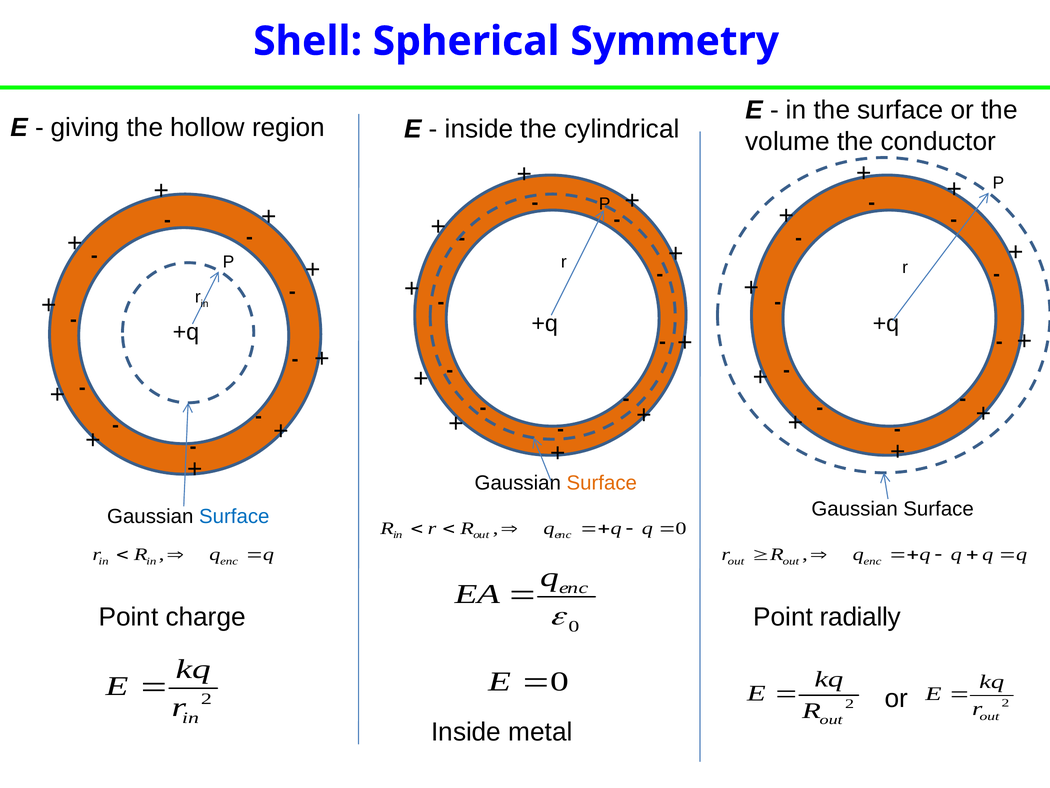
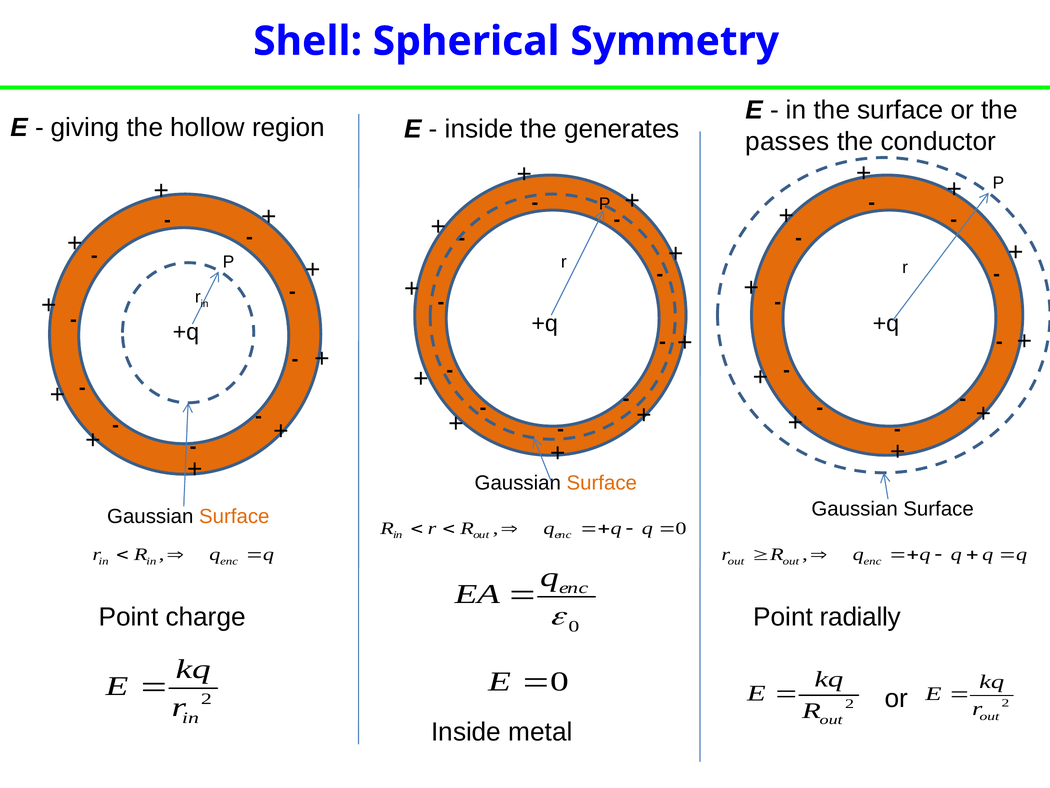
cylindrical: cylindrical -> generates (622, 129)
volume: volume -> passes (787, 142)
Surface colour: blue -> orange (234, 516)
